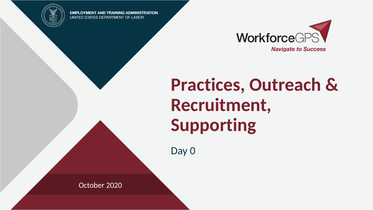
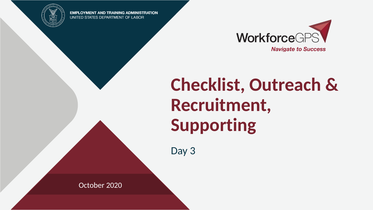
Practices: Practices -> Checklist (208, 85)
0: 0 -> 3 (193, 151)
